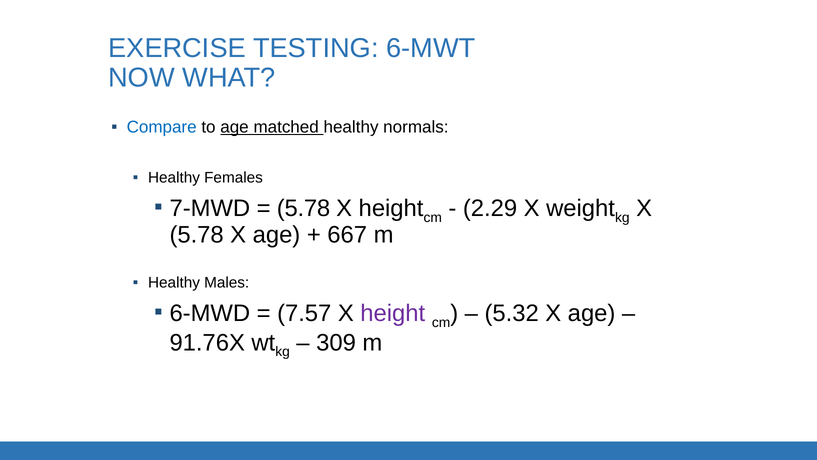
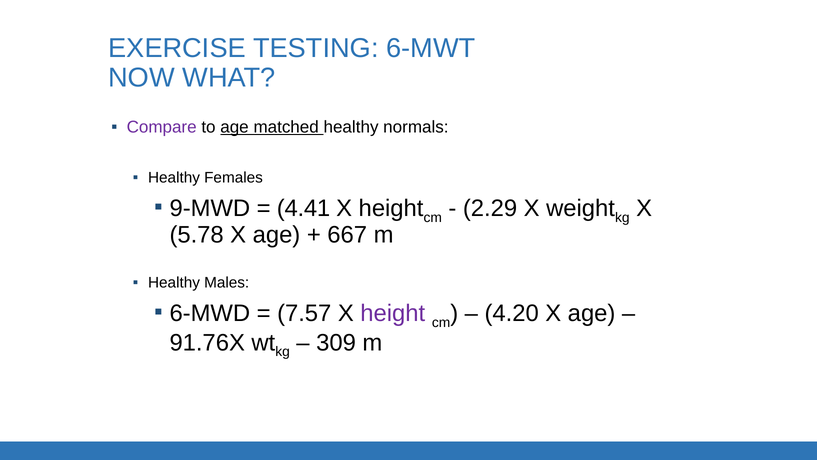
Compare colour: blue -> purple (162, 127)
7-MWD: 7-MWD -> 9-MWD (210, 208)
5.78: 5.78 -> 4.41 (304, 208)
5.32: 5.32 -> 4.20 (512, 313)
